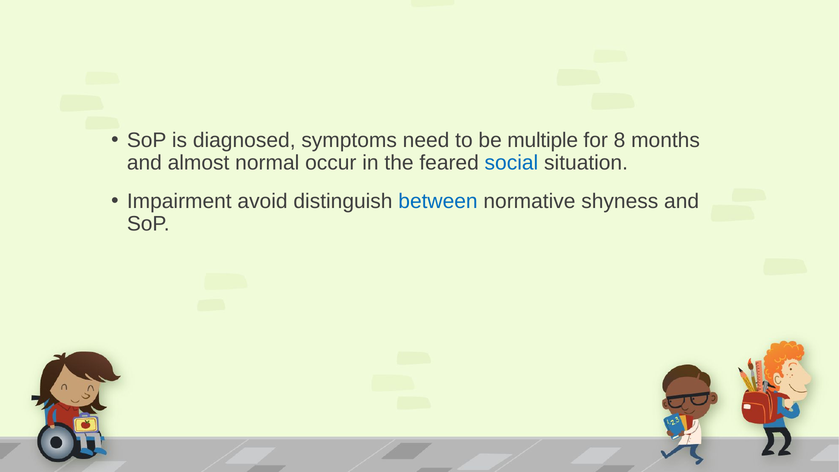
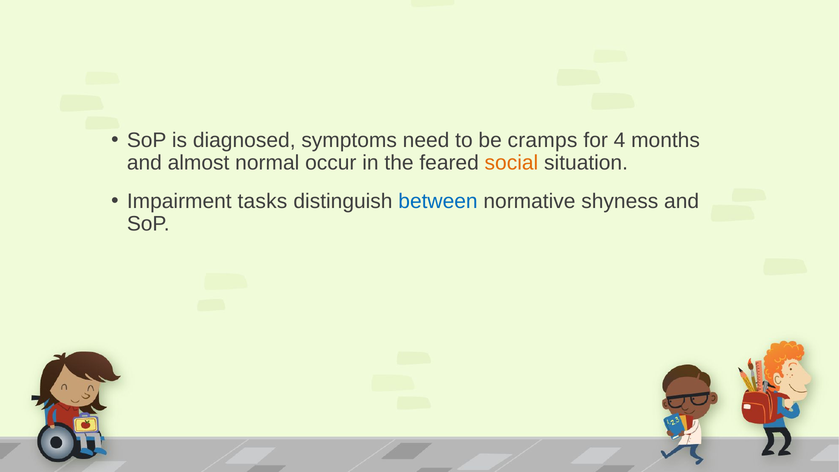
multiple: multiple -> cramps (542, 140)
8: 8 -> 4 (620, 140)
social colour: blue -> orange (511, 163)
avoid: avoid -> tasks (262, 201)
